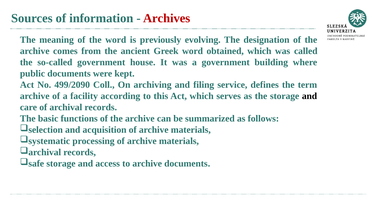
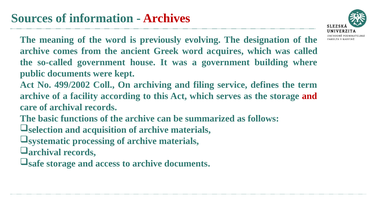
obtained: obtained -> acquires (225, 51)
499/2090: 499/2090 -> 499/2002 (72, 85)
and colour: black -> red (310, 96)
